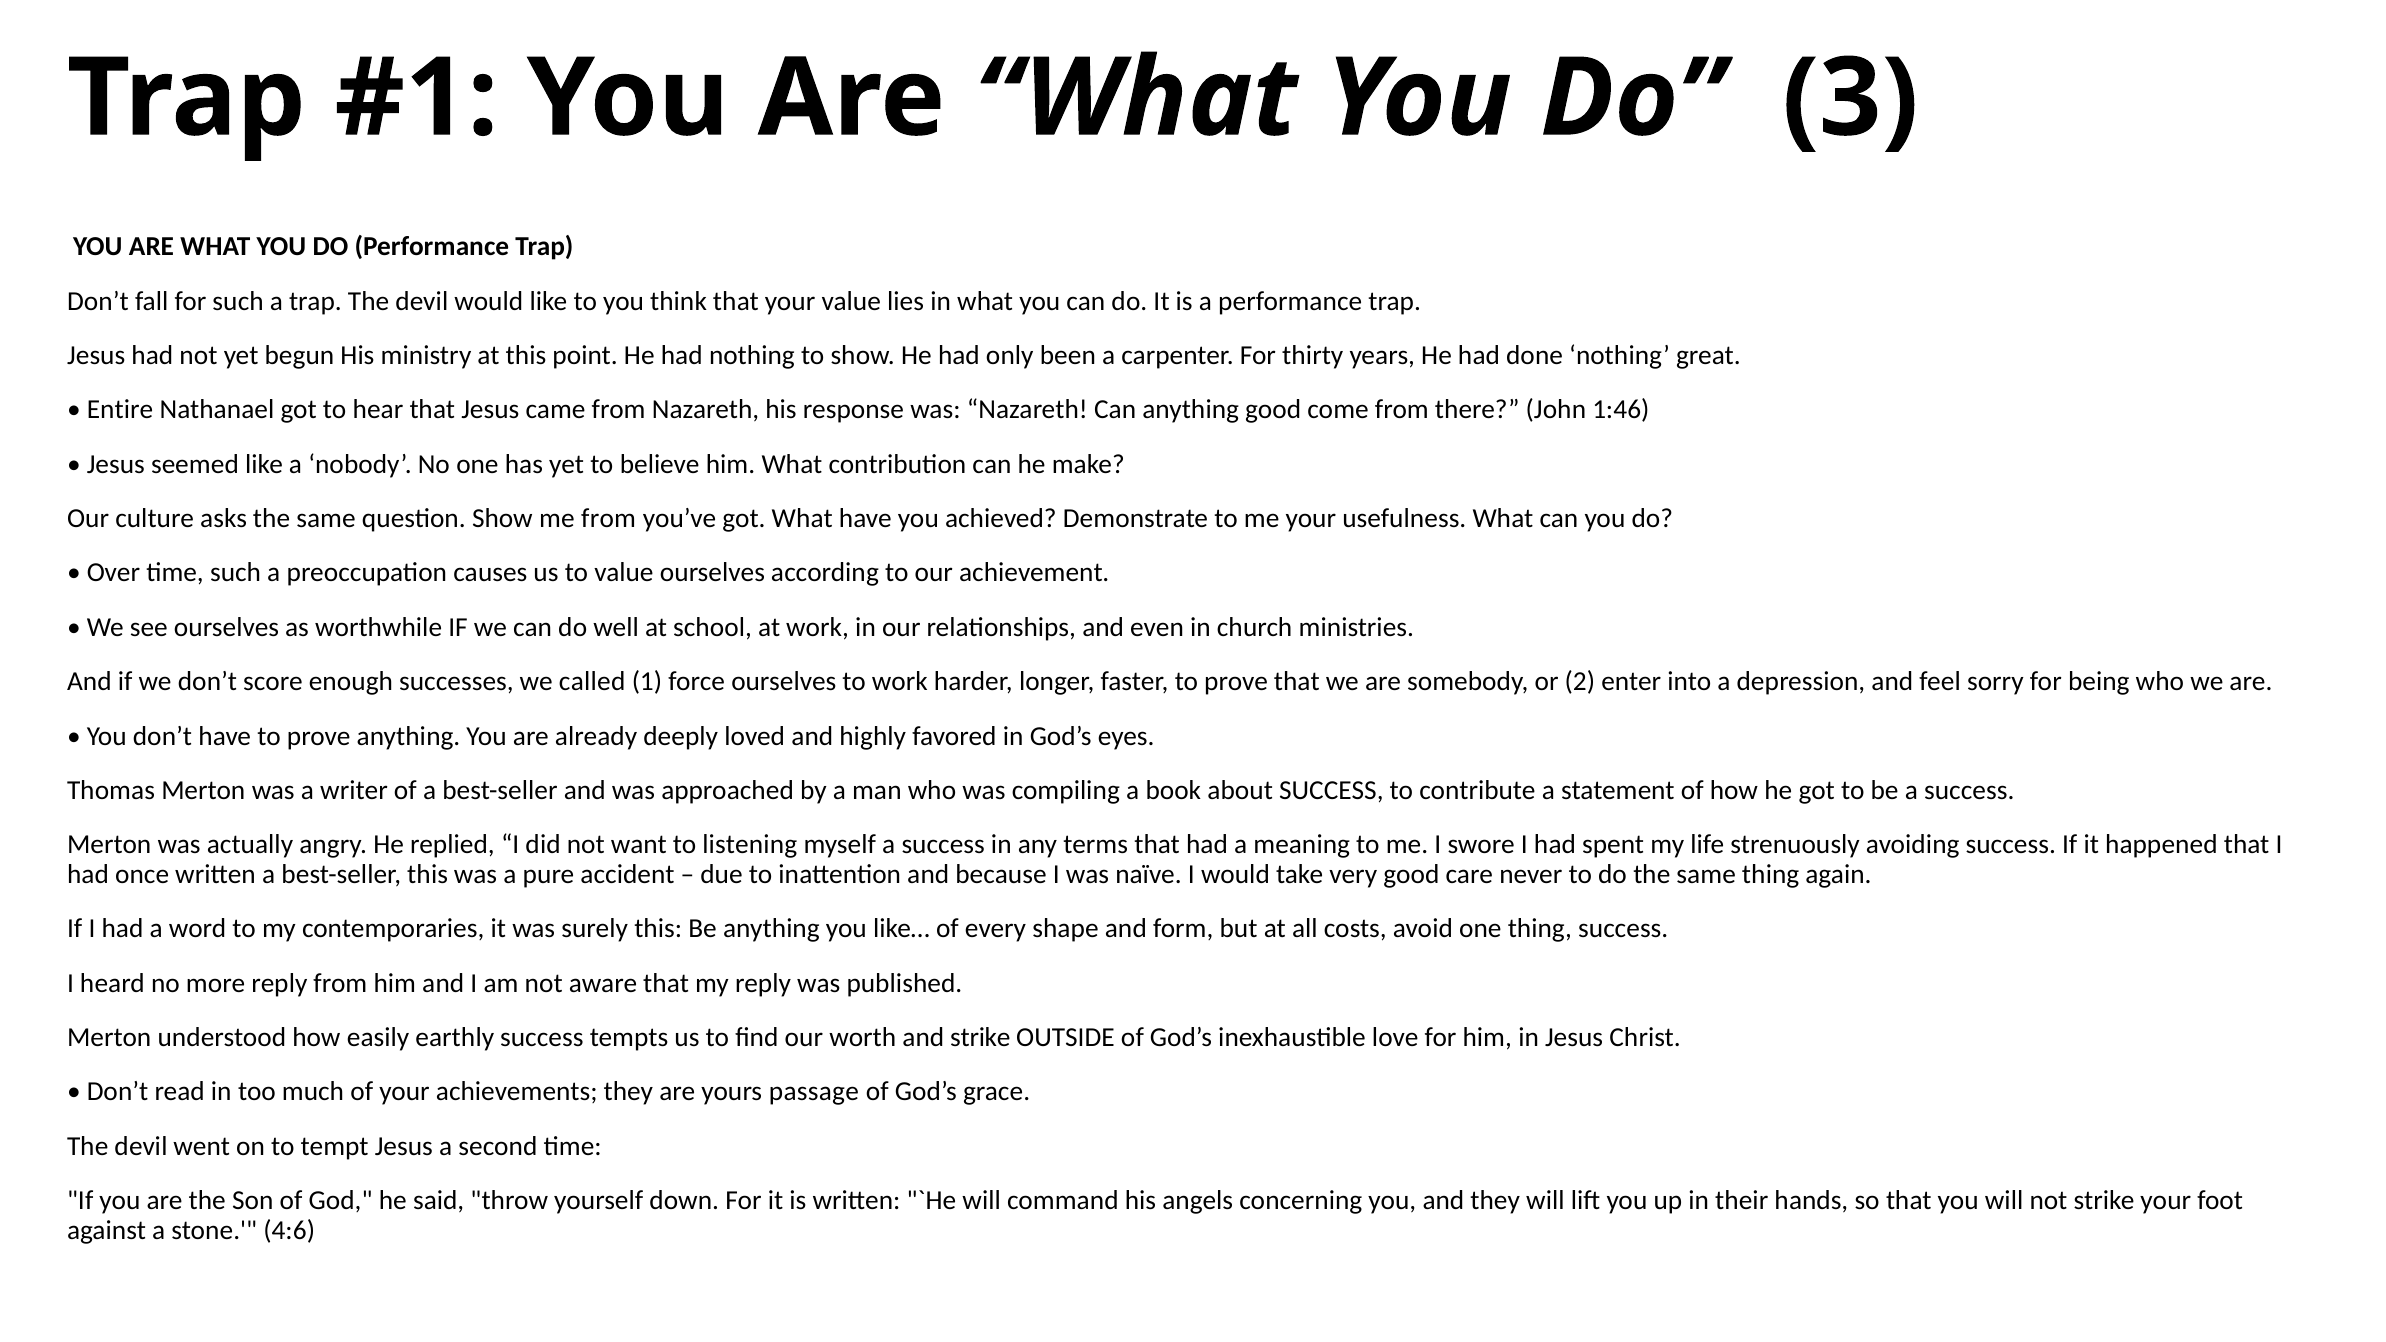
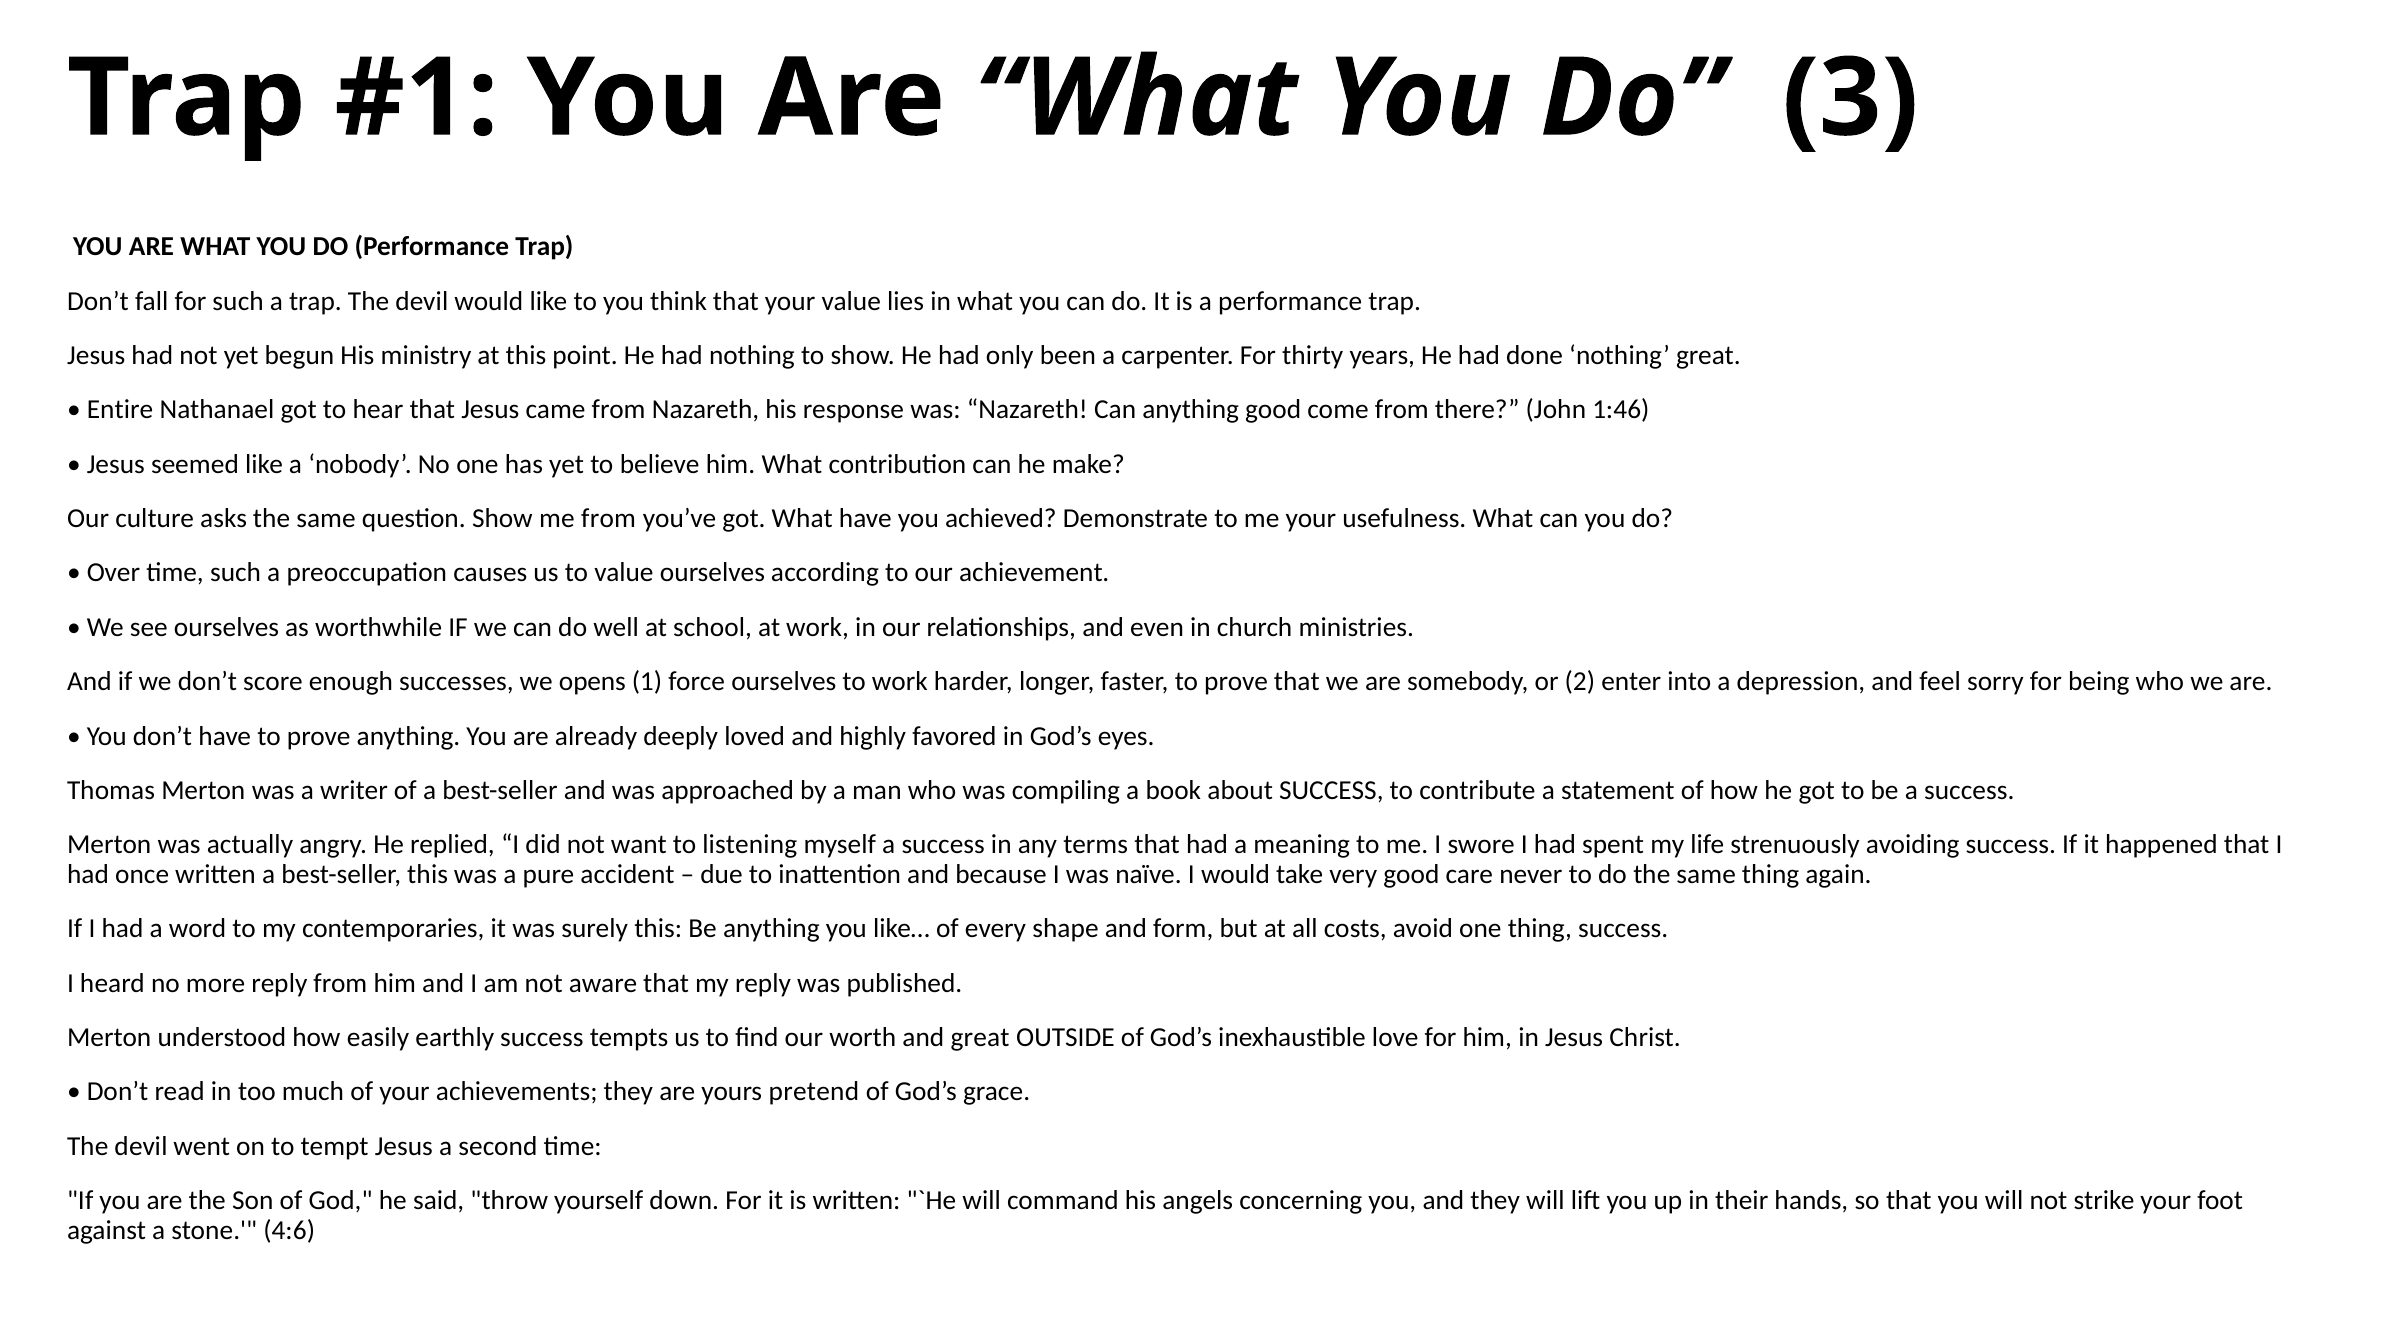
called: called -> opens (592, 682)
and strike: strike -> great (980, 1038)
passage: passage -> pretend (814, 1092)
